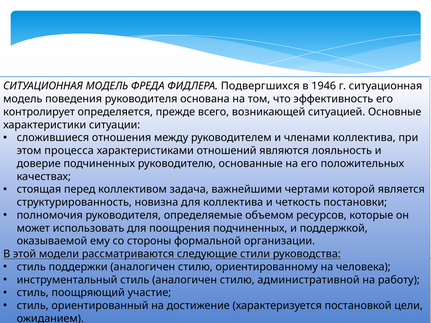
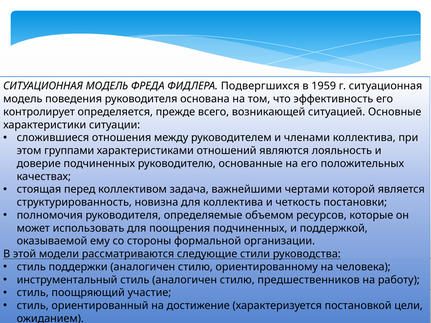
1946: 1946 -> 1959 (324, 86)
процесса: процесса -> группами (69, 151)
административной: административной -> предшественников (309, 280)
